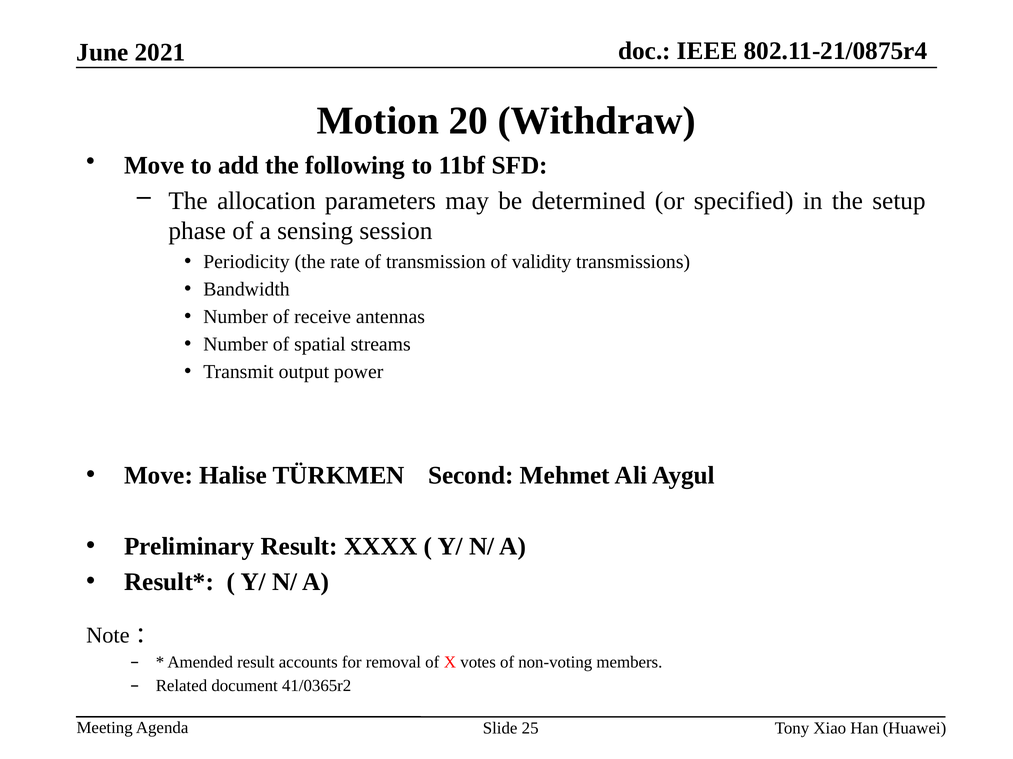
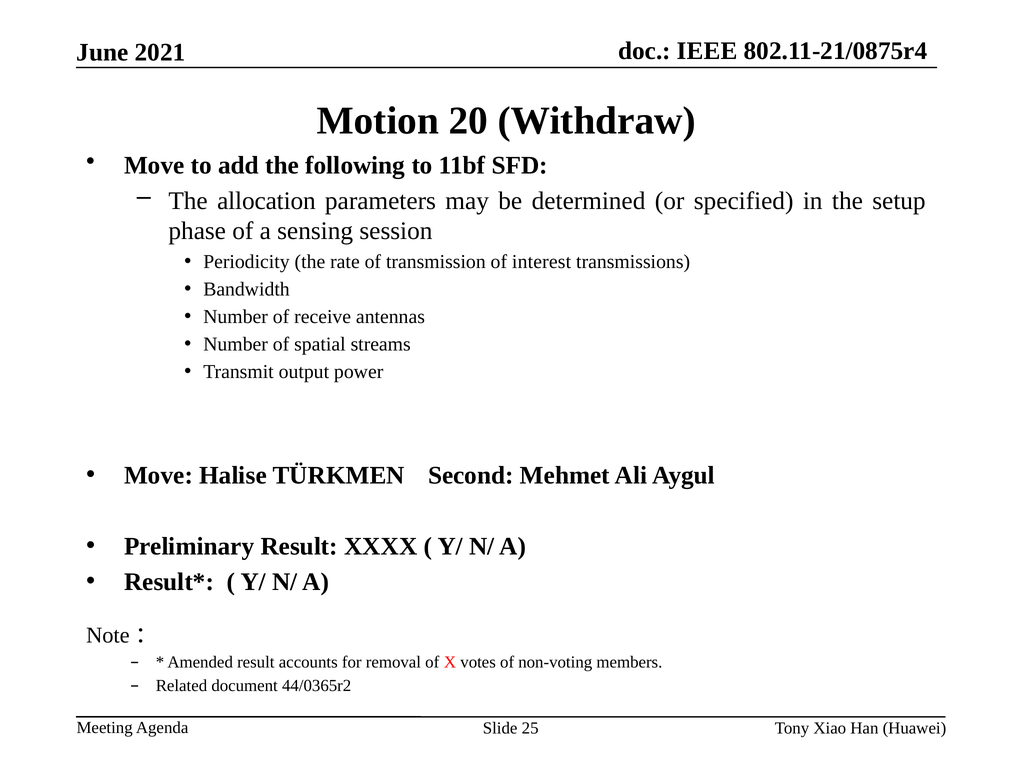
validity: validity -> interest (542, 262)
41/0365r2: 41/0365r2 -> 44/0365r2 (317, 686)
